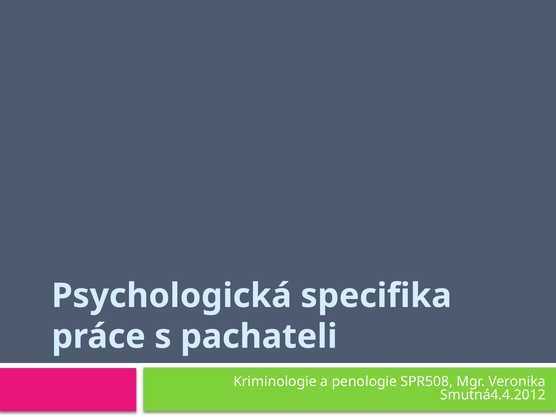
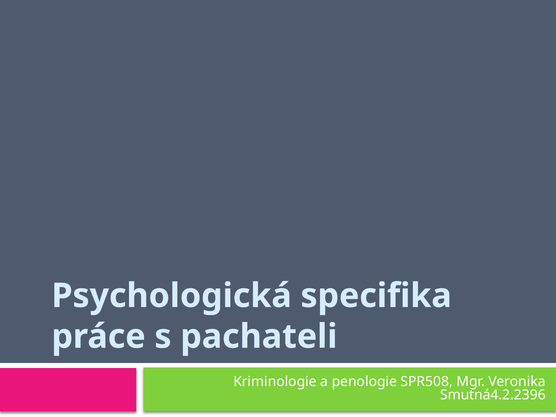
Smutná4.4.2012: Smutná4.4.2012 -> Smutná4.2.2396 (493, 395)
